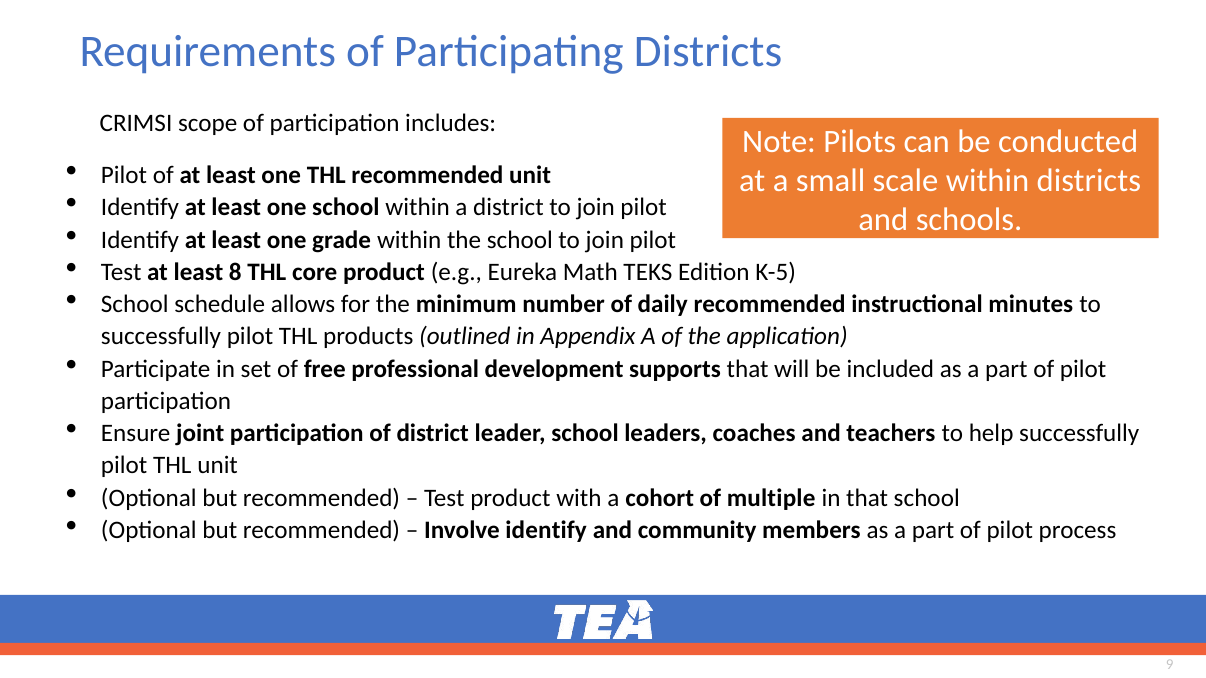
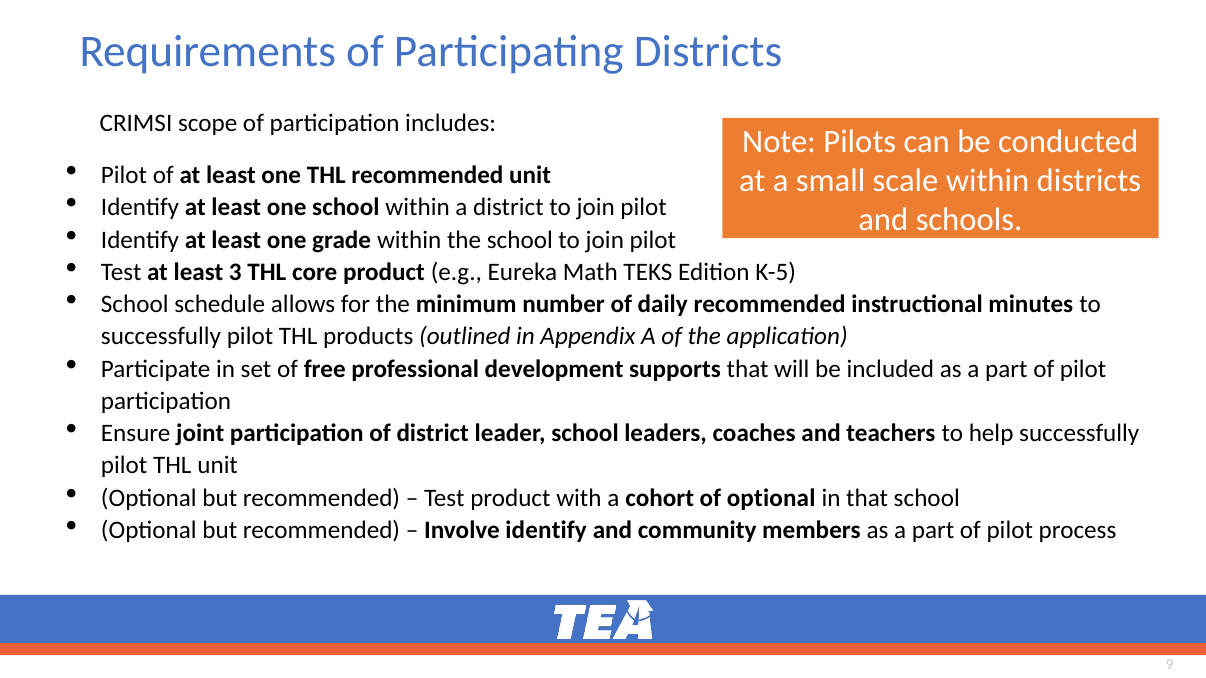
8: 8 -> 3 (235, 272)
of multiple: multiple -> optional (771, 498)
